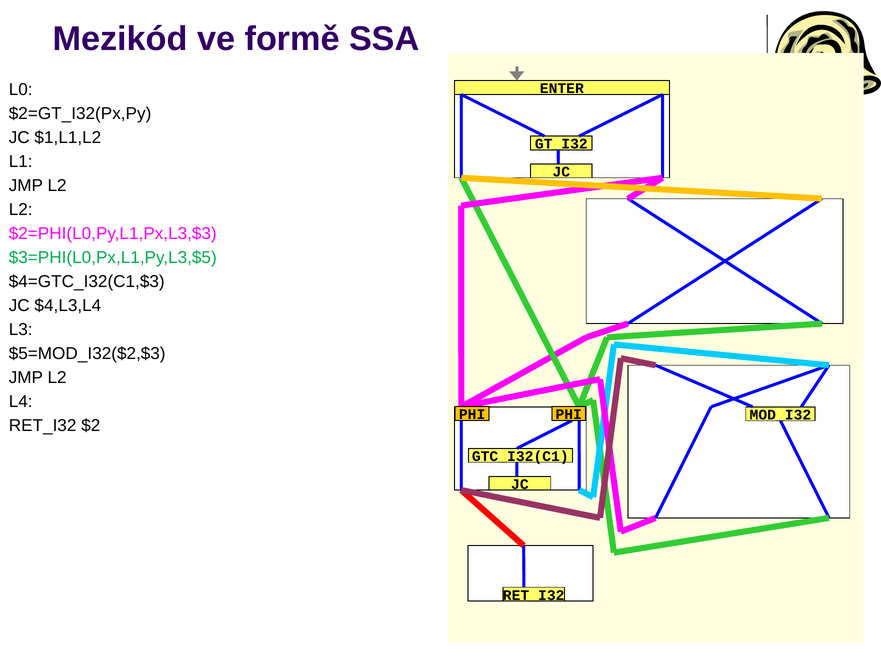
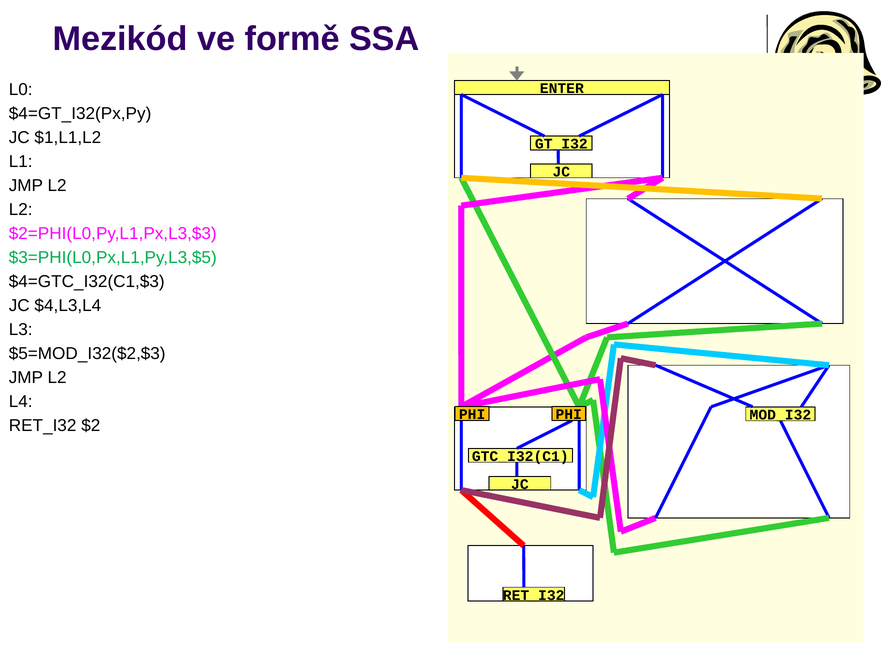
$2=GT_I32(Px,Py: $2=GT_I32(Px,Py -> $4=GT_I32(Px,Py (80, 114)
